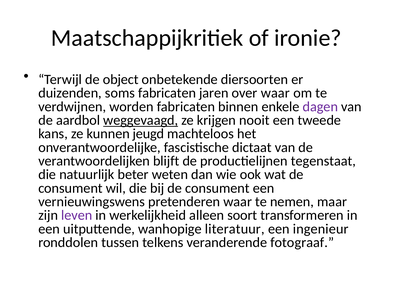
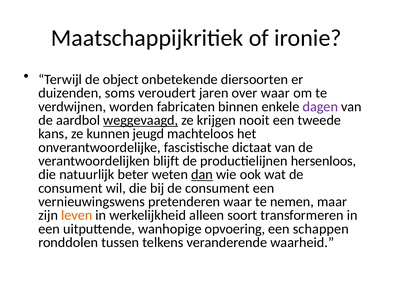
soms fabricaten: fabricaten -> veroudert (167, 93)
tegenstaat: tegenstaat -> hersenloos (323, 161)
dan underline: none -> present (202, 175)
leven colour: purple -> orange (77, 216)
literatuur: literatuur -> opvoering (235, 229)
ingenieur: ingenieur -> schappen (321, 229)
fotograaf: fotograaf -> waarheid (302, 243)
